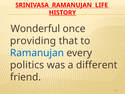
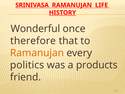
providing: providing -> therefore (33, 41)
Ramanujan colour: blue -> orange (37, 53)
different: different -> products (97, 65)
